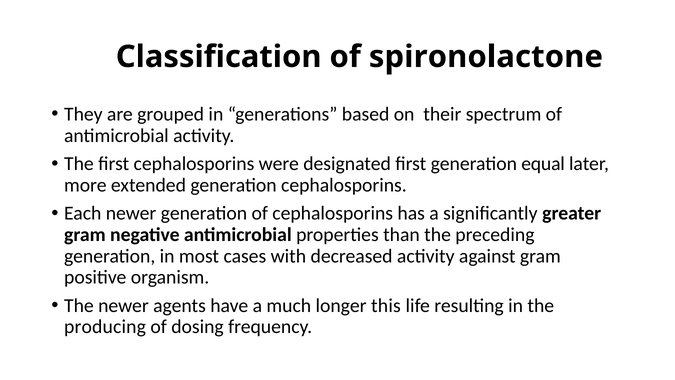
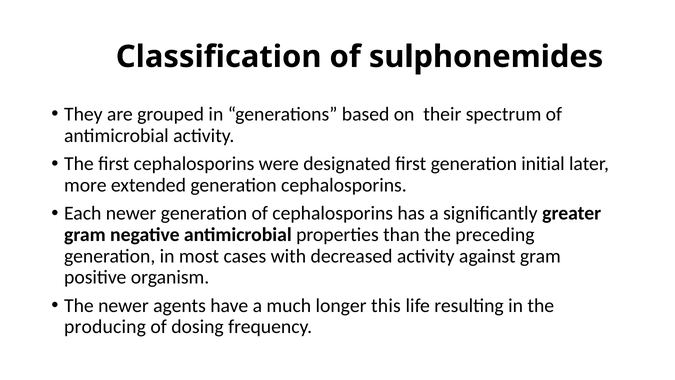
spironolactone: spironolactone -> sulphonemides (486, 57)
equal: equal -> initial (543, 164)
